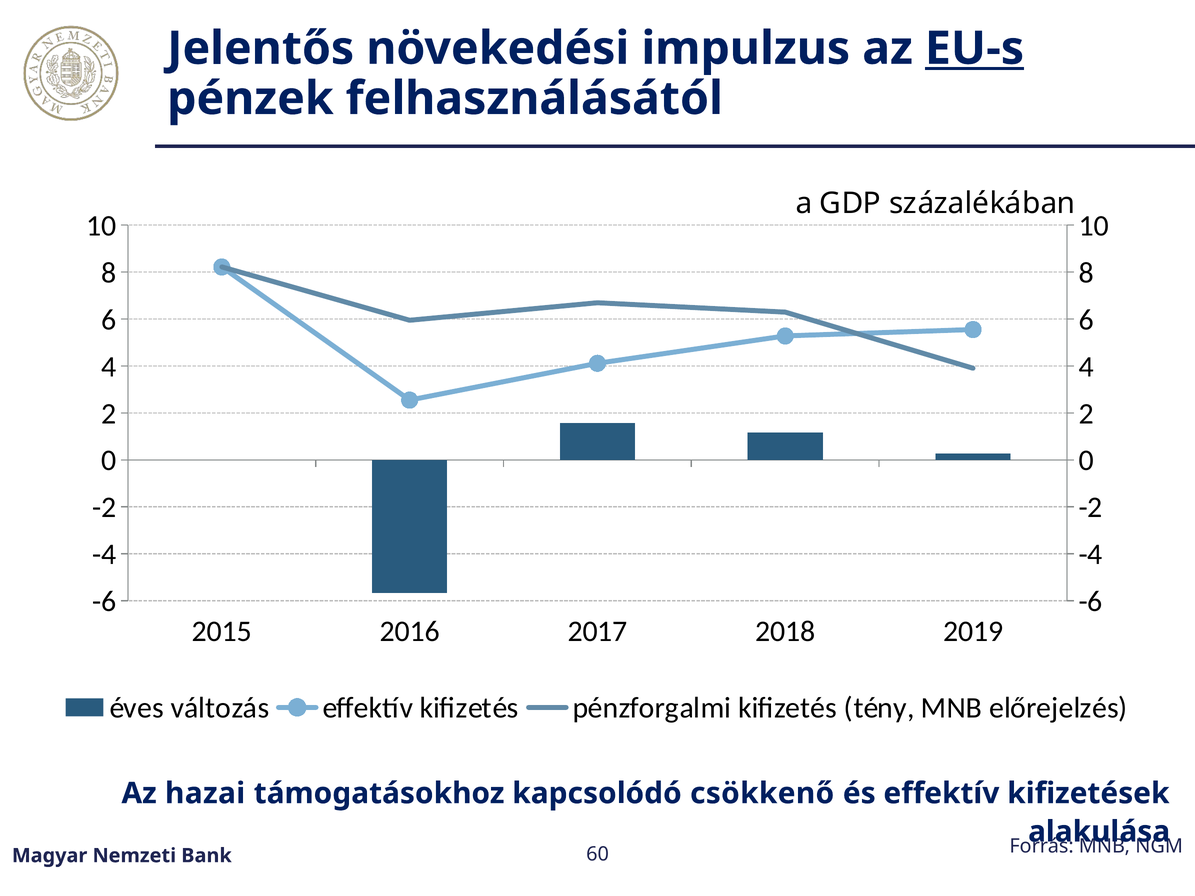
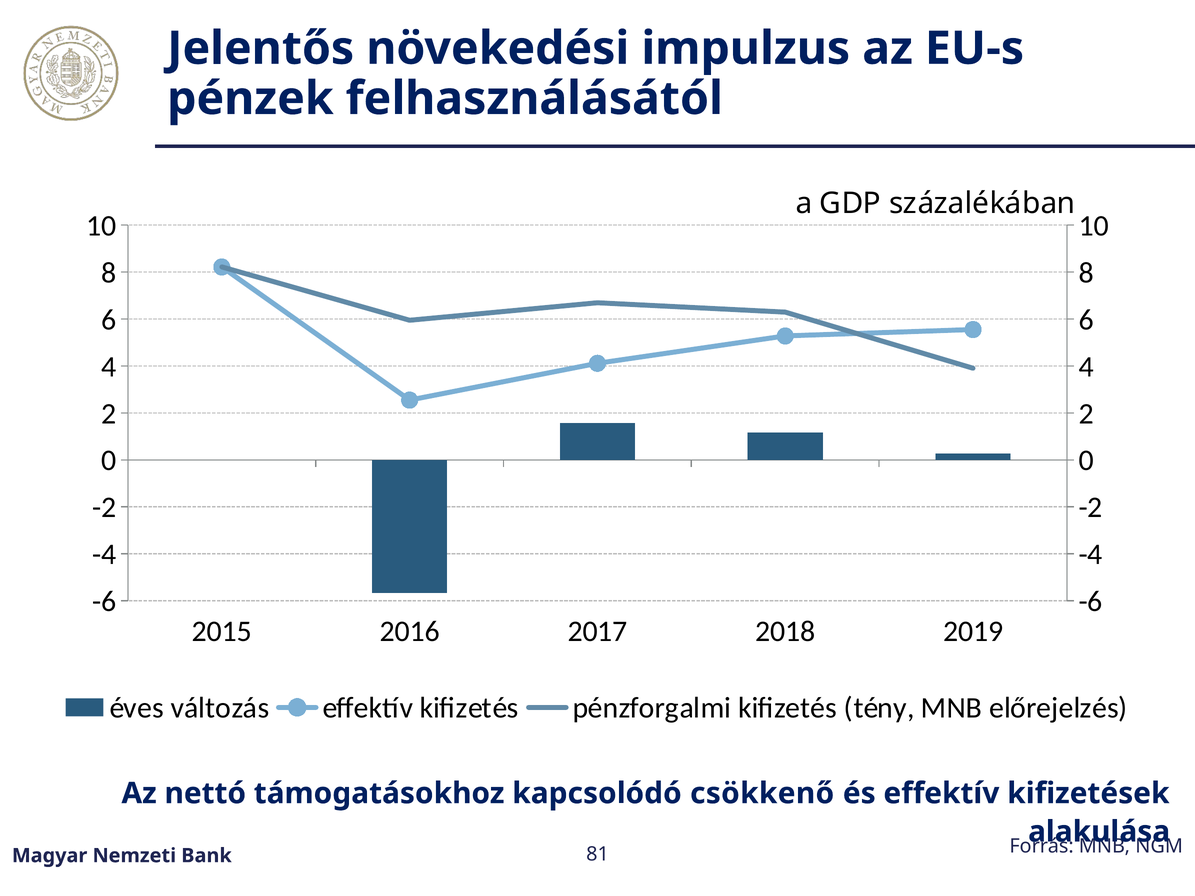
EU-s underline: present -> none (975, 49)
hazai: hazai -> nettó (205, 794)
60: 60 -> 81 (598, 854)
